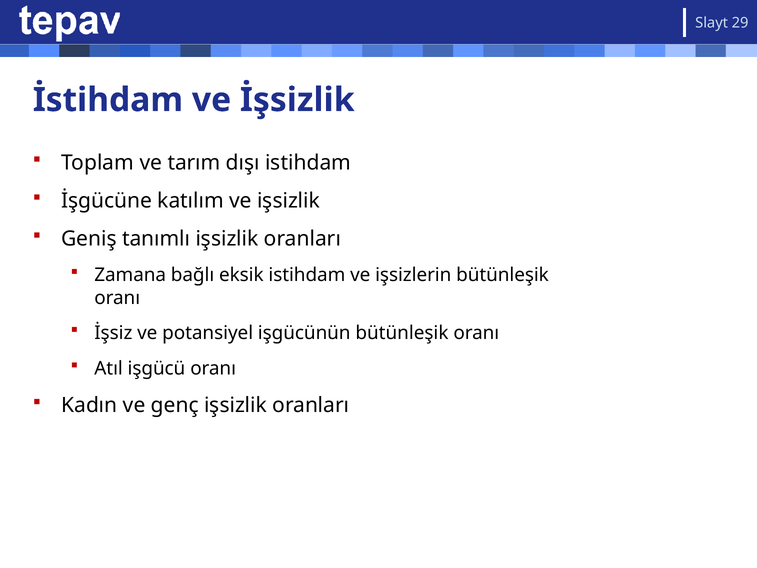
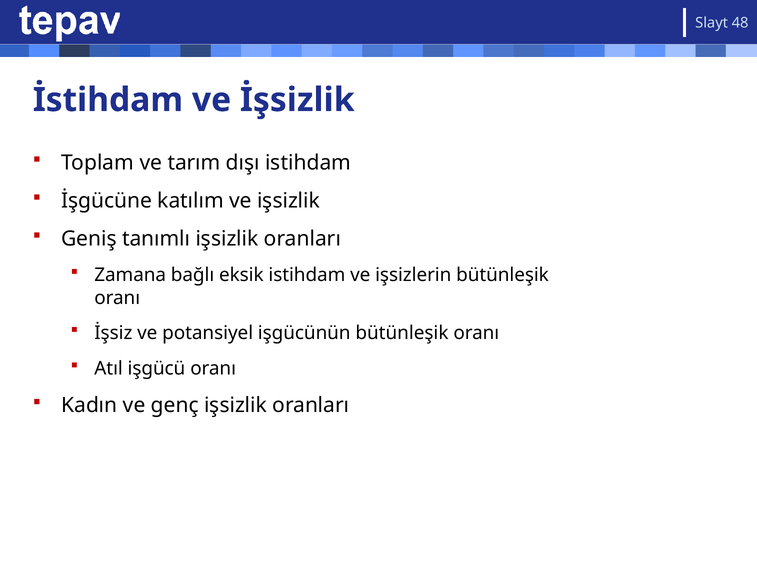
29: 29 -> 48 (740, 23)
